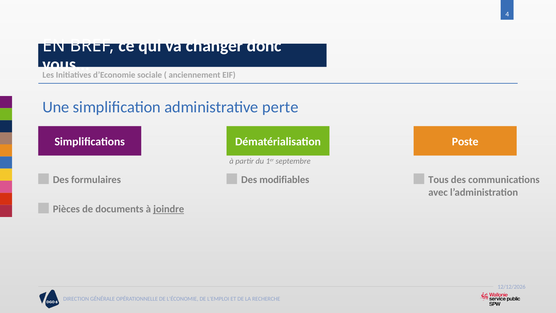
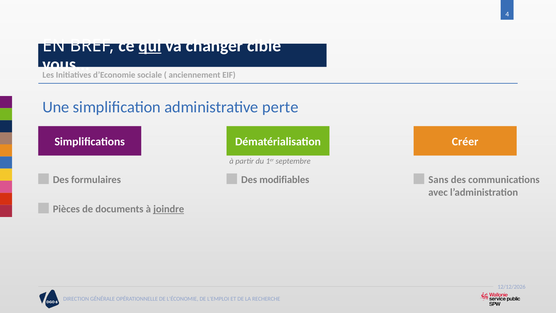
qui underline: none -> present (150, 46)
donc: donc -> cible (264, 46)
Poste: Poste -> Créer (465, 141)
Tous: Tous -> Sans (438, 180)
